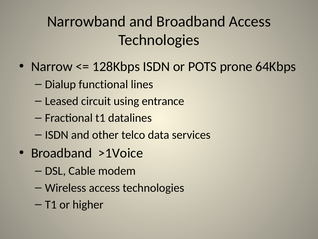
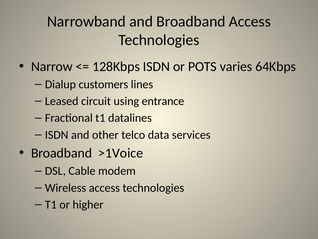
prone: prone -> varies (236, 66)
functional: functional -> customers (103, 84)
